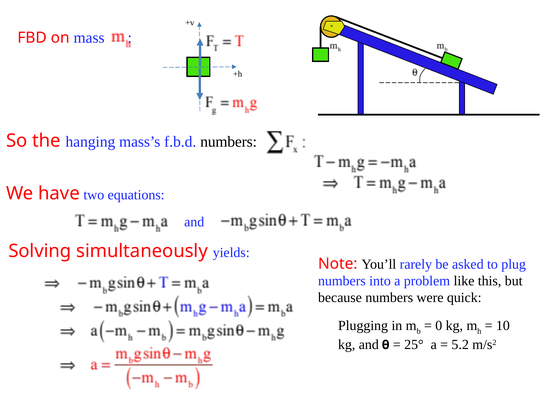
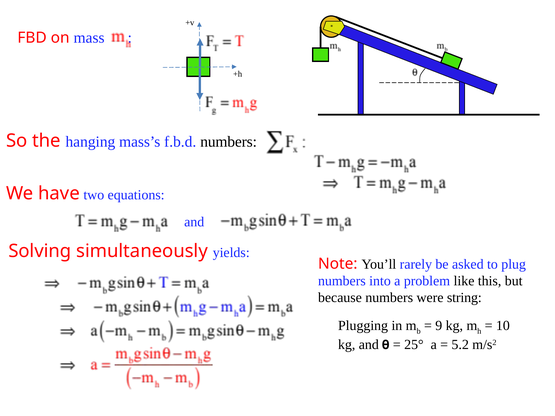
quick: quick -> string (464, 298)
0: 0 -> 9 (439, 326)
